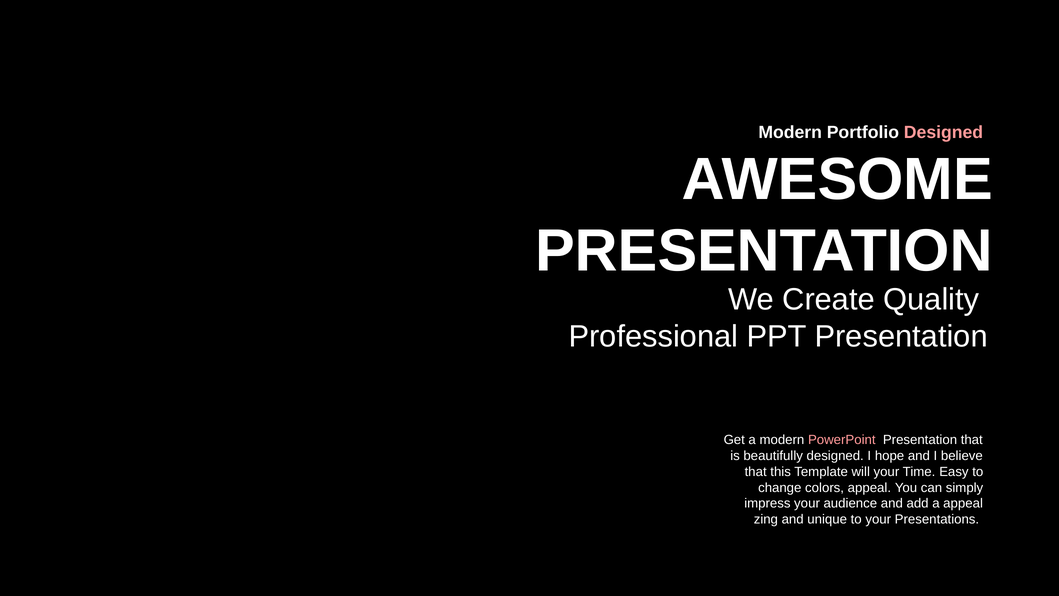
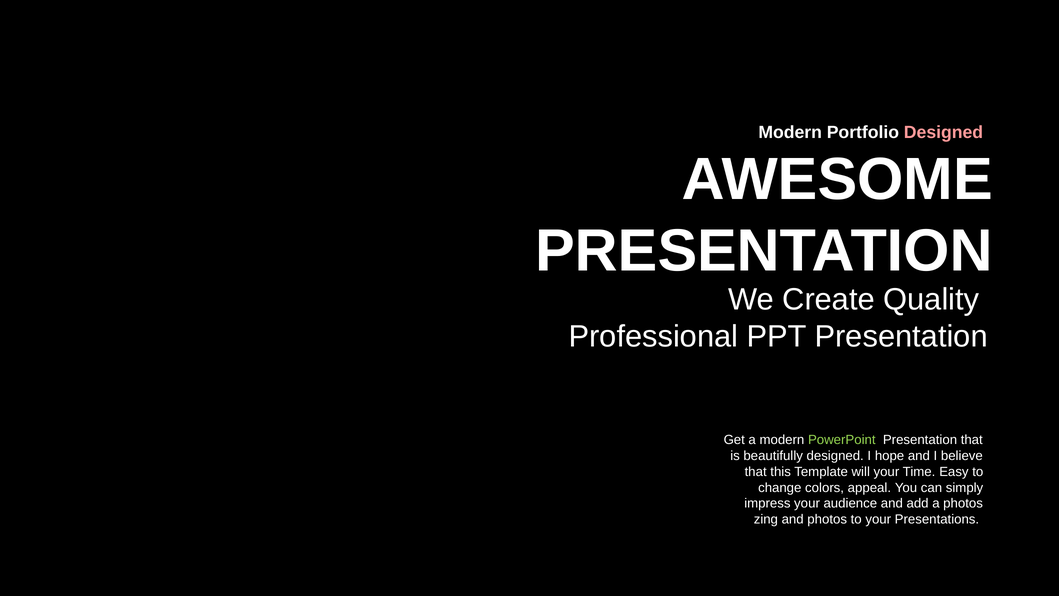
PowerPoint colour: pink -> light green (842, 440)
a appeal: appeal -> photos (963, 503)
and unique: unique -> photos (827, 519)
